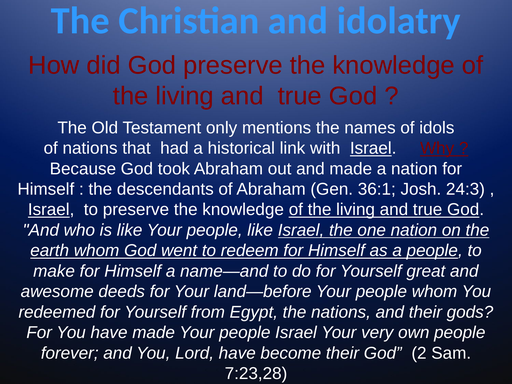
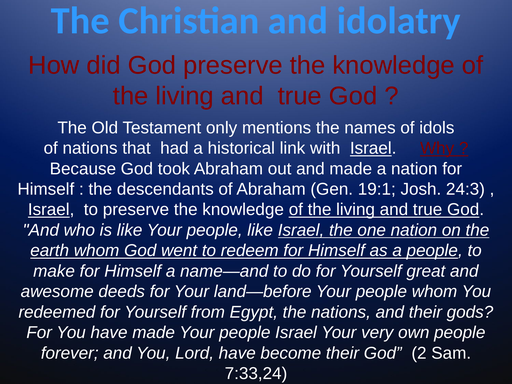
36:1: 36:1 -> 19:1 (377, 189)
7:23,28: 7:23,28 -> 7:33,24 (256, 374)
